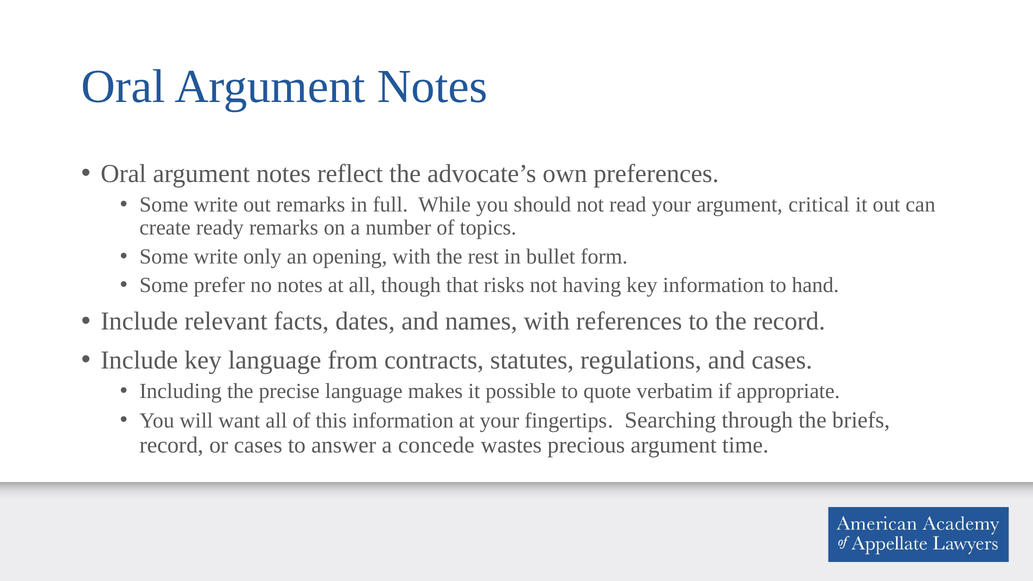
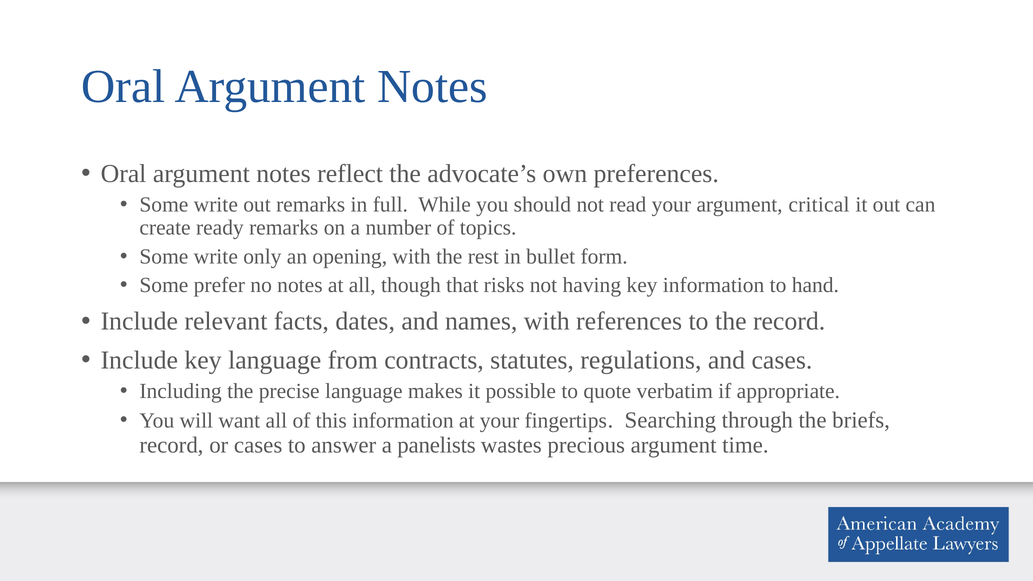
concede: concede -> panelists (437, 445)
